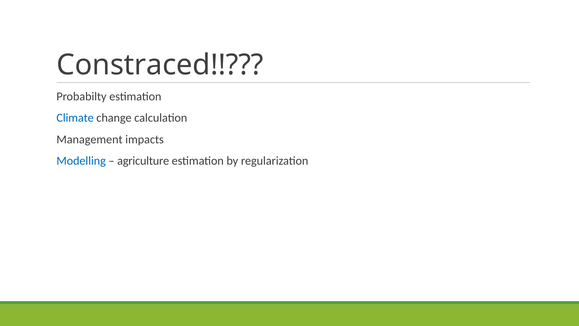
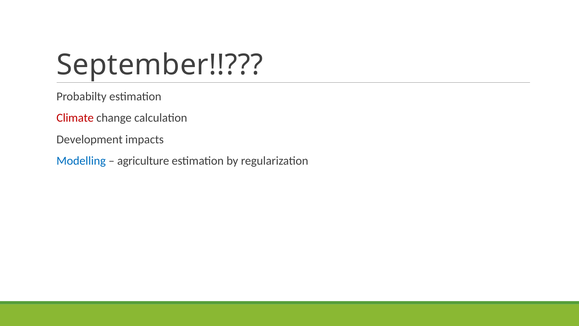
Constraced: Constraced -> September (160, 65)
Climate colour: blue -> red (75, 118)
Management: Management -> Development (90, 139)
